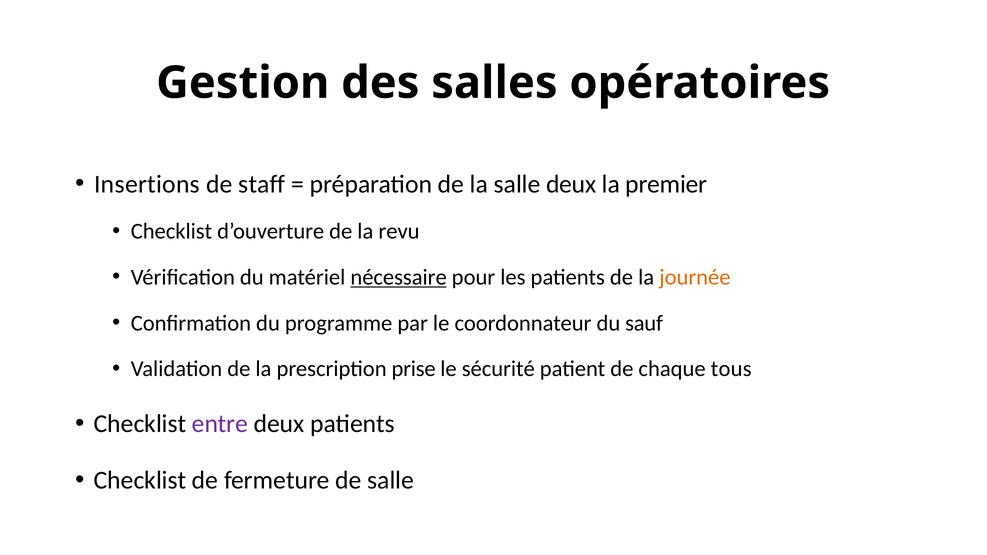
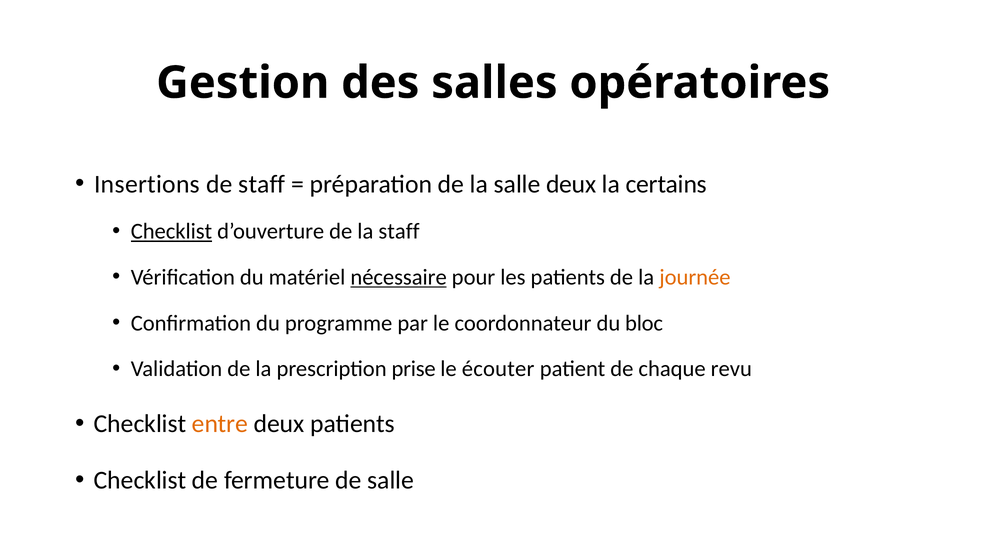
premier: premier -> certains (666, 184)
Checklist underline: none -> present (171, 232)
la revu: revu -> staff (399, 232)
sauf: sauf -> bloc (644, 323)
sécurité: sécurité -> écouter (498, 369)
tous: tous -> revu (731, 369)
entre colour: purple -> orange (220, 424)
